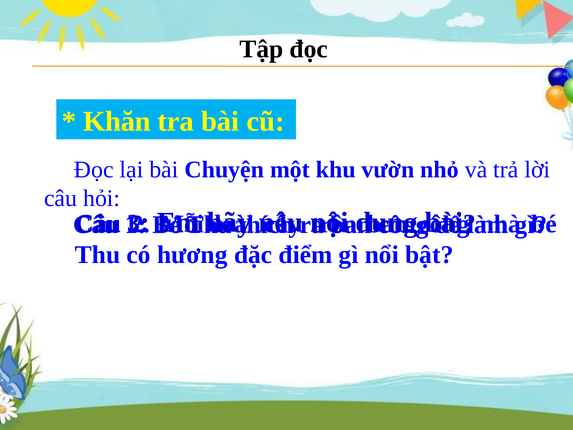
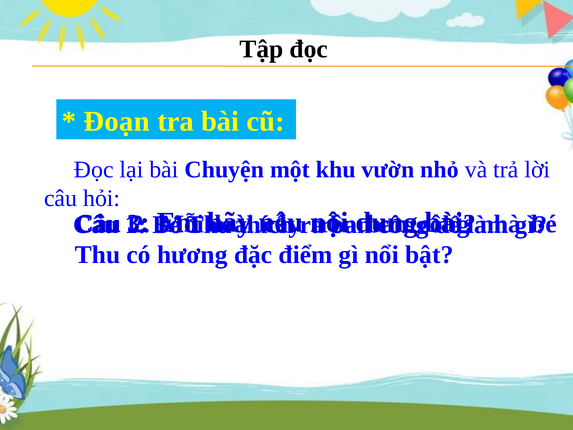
Khăn: Khăn -> Đoạn (117, 121)
